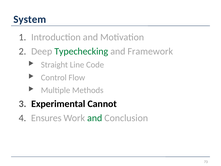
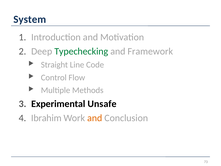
Cannot: Cannot -> Unsafe (102, 104)
Ensures: Ensures -> Ibrahim (46, 118)
and colour: green -> orange (95, 118)
